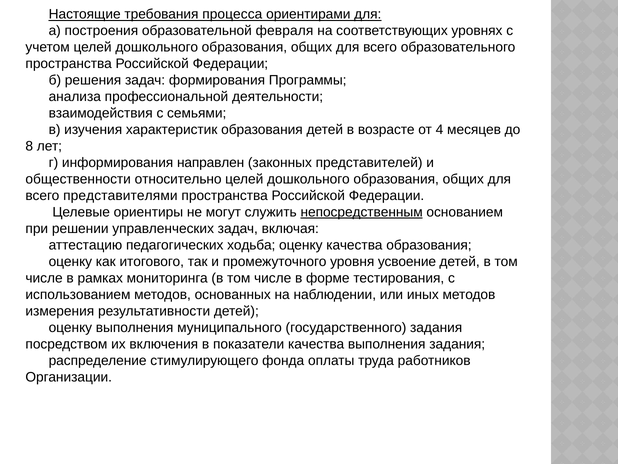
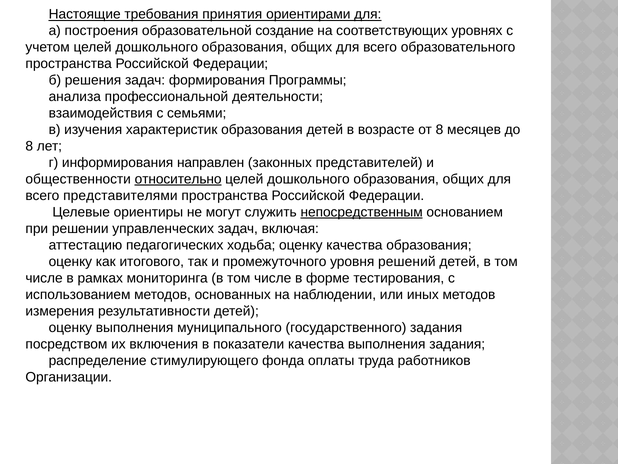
процесса: процесса -> принятия (232, 14)
февраля: февраля -> создание (285, 31)
от 4: 4 -> 8 (439, 130)
относительно underline: none -> present (178, 179)
усвоение: усвоение -> решений (407, 261)
